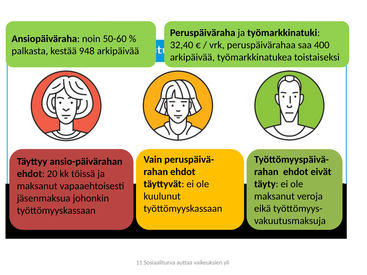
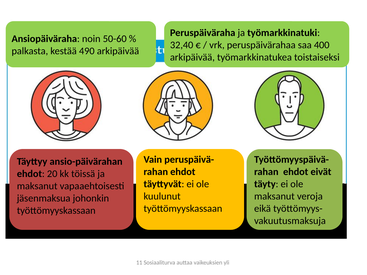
948: 948 -> 490 (87, 51)
